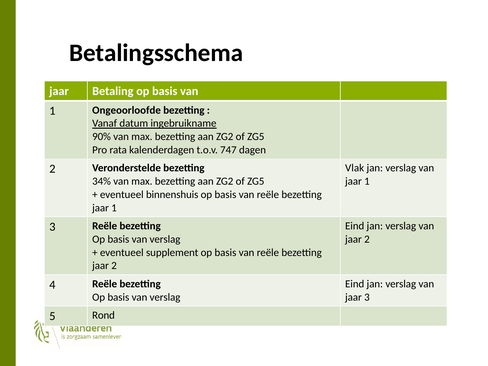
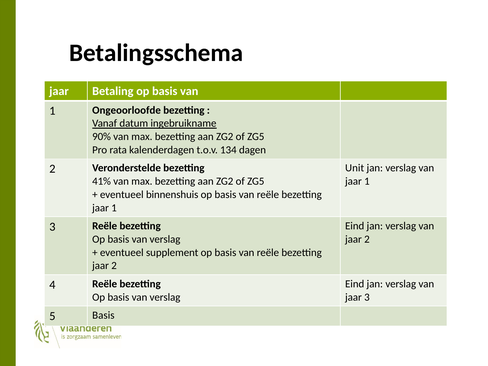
747: 747 -> 134 (228, 150)
Vlak: Vlak -> Unit (355, 168)
34%: 34% -> 41% (102, 181)
5 Rond: Rond -> Basis (103, 315)
